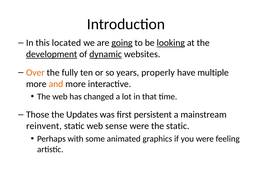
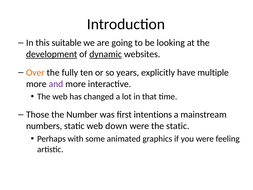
located: located -> suitable (67, 43)
going underline: present -> none (122, 43)
looking underline: present -> none (171, 43)
properly: properly -> explicitly (158, 72)
and colour: orange -> purple (56, 84)
Updates: Updates -> Number (82, 114)
persistent: persistent -> intentions (153, 114)
reinvent: reinvent -> numbers (44, 126)
sense: sense -> down (116, 126)
